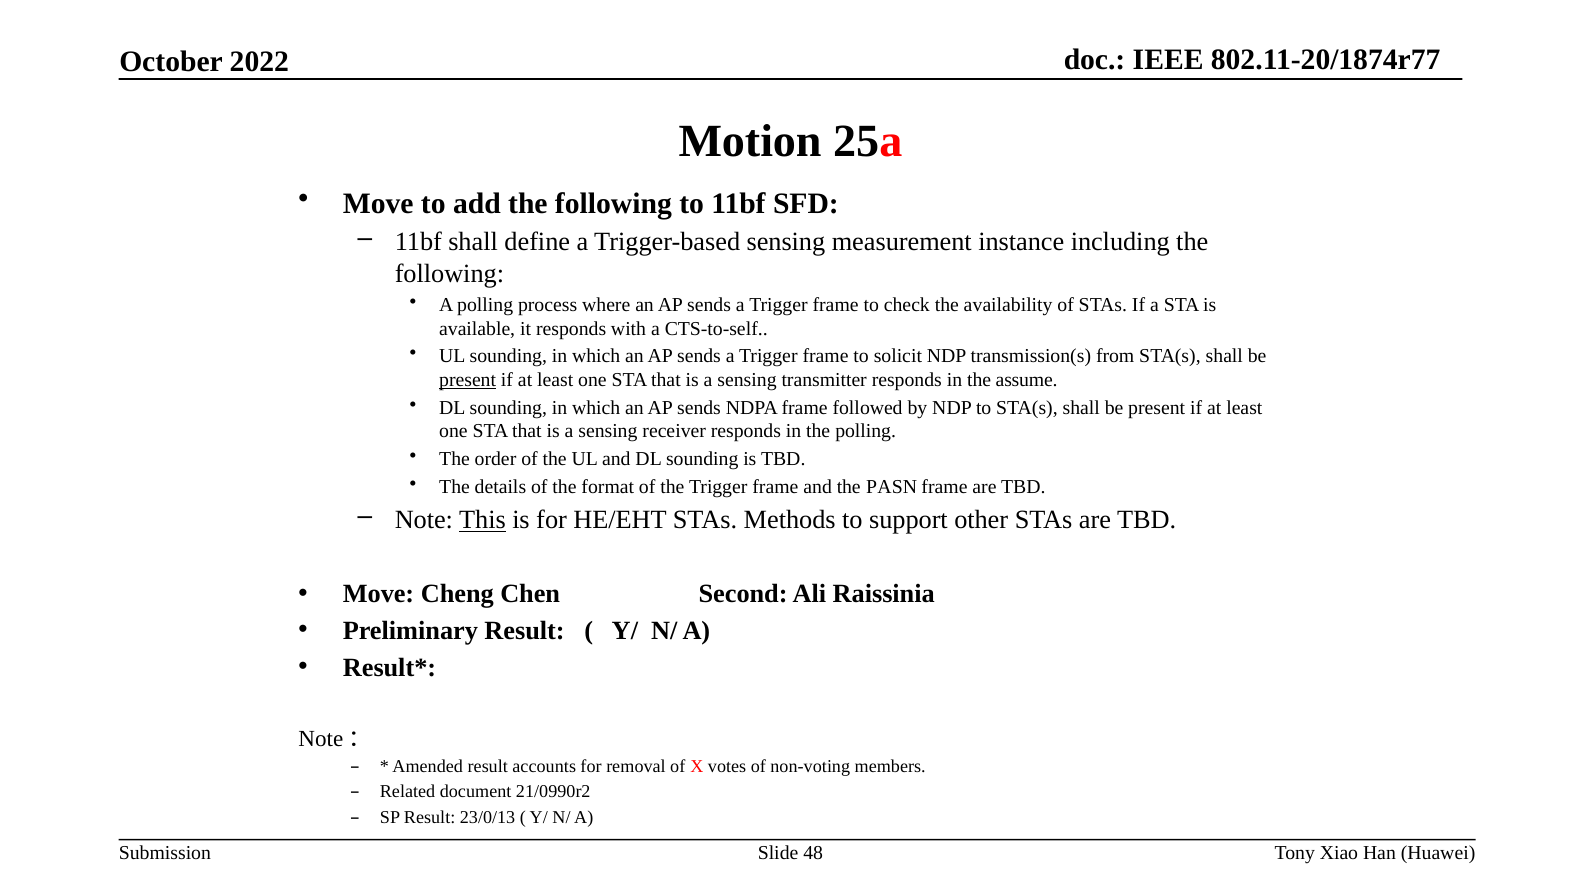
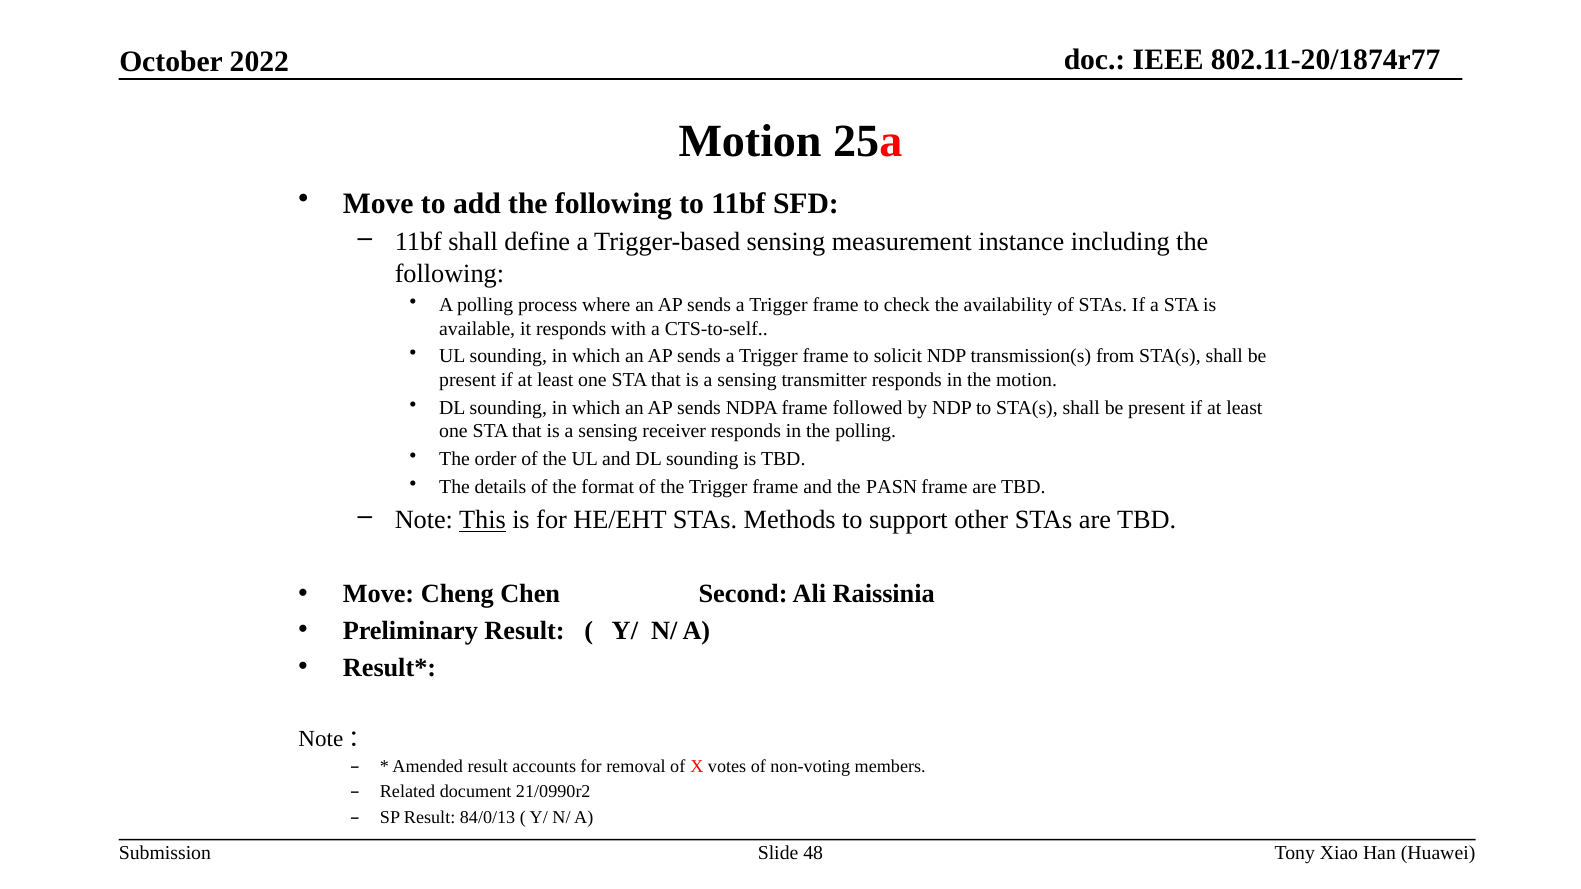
present underline: present -> none (468, 380)
the assume: assume -> motion (1027, 380)
23/0/13: 23/0/13 -> 84/0/13 (488, 818)
